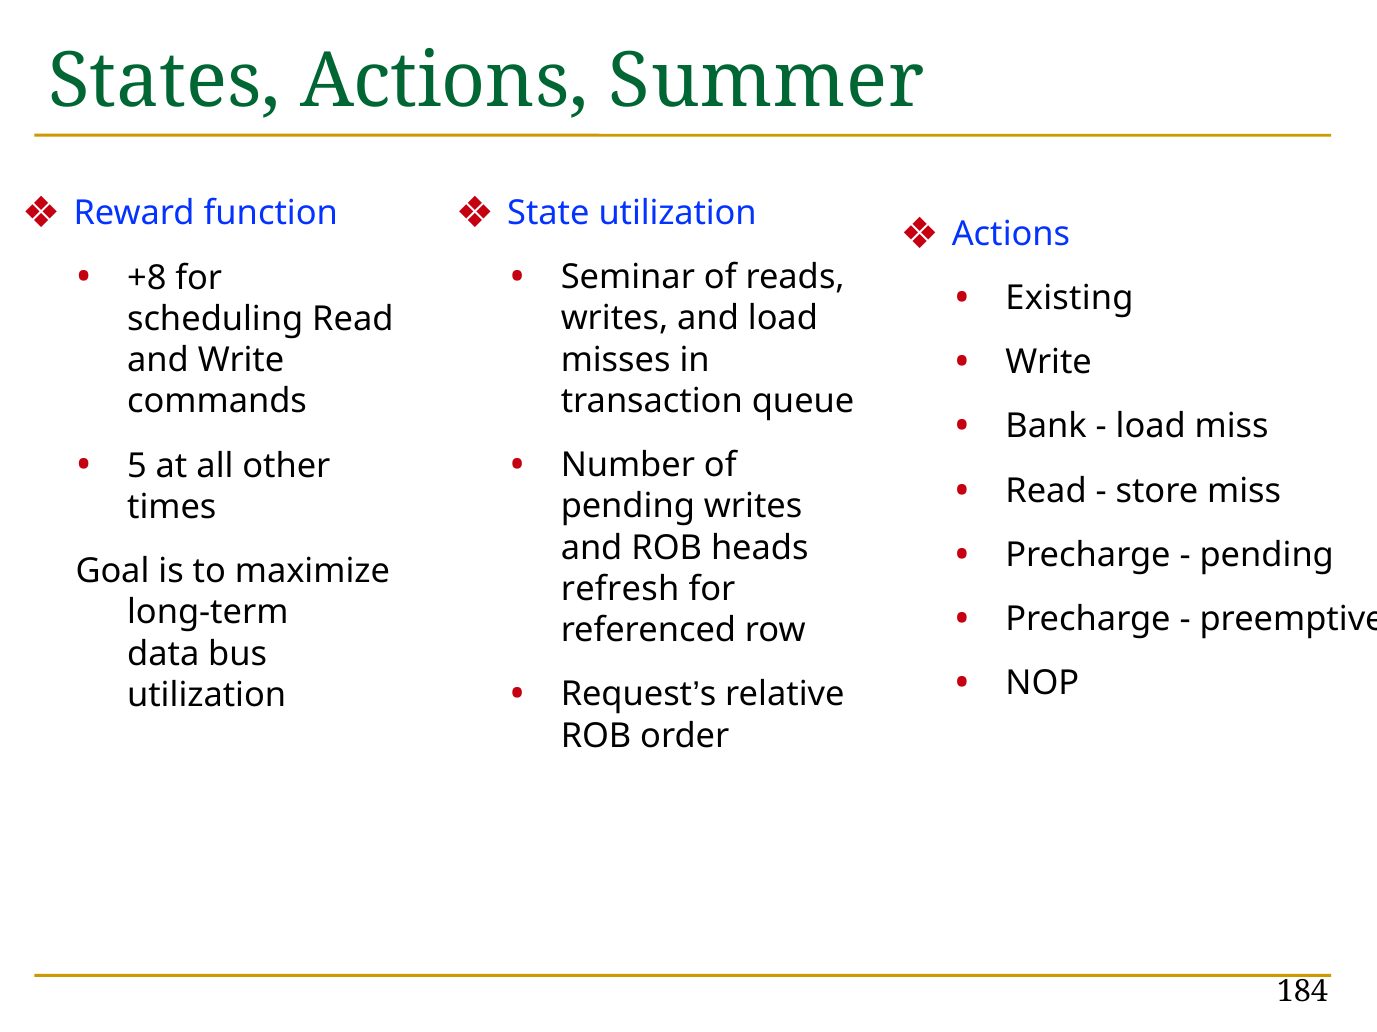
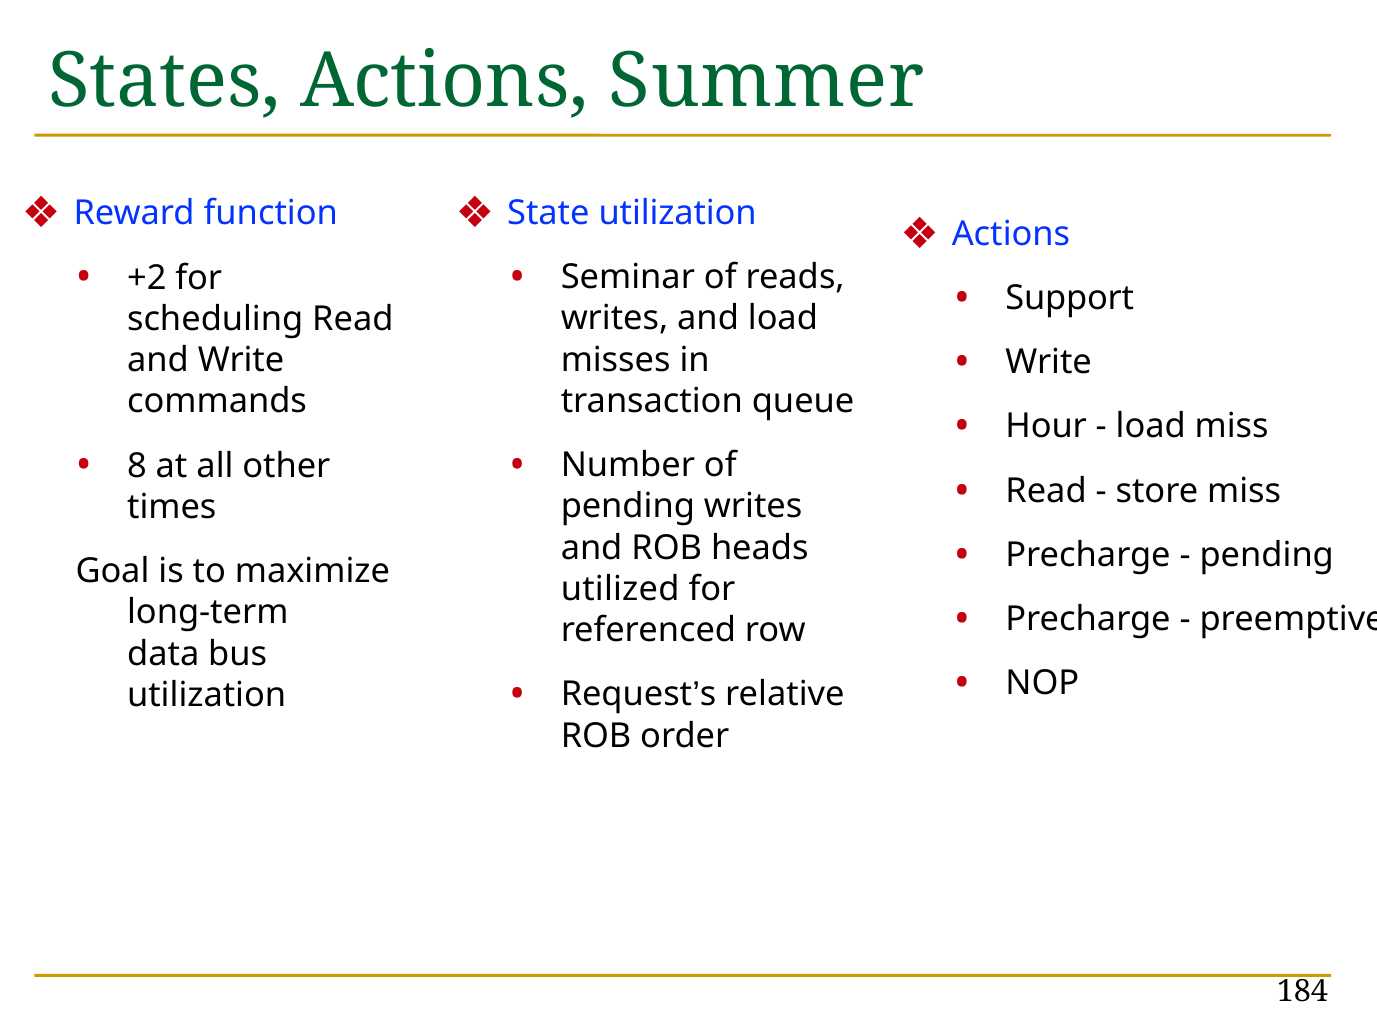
+8: +8 -> +2 (147, 278)
Existing: Existing -> Support (1070, 298)
Bank: Bank -> Hour (1046, 427)
5: 5 -> 8 (137, 466)
refresh: refresh -> utilized (620, 590)
